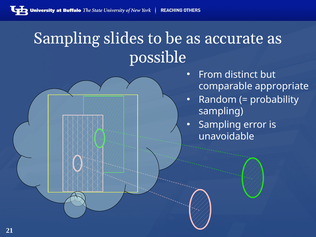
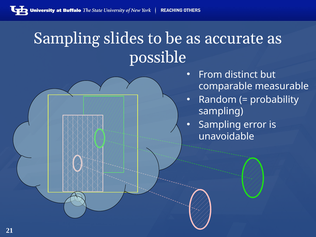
appropriate: appropriate -> measurable (282, 86)
